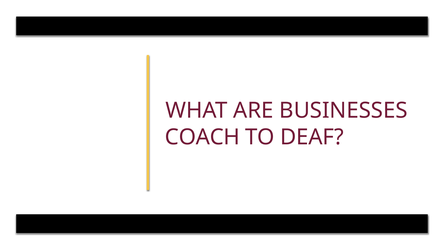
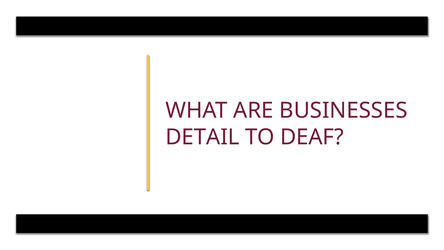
COACH: COACH -> DETAIL (202, 137)
